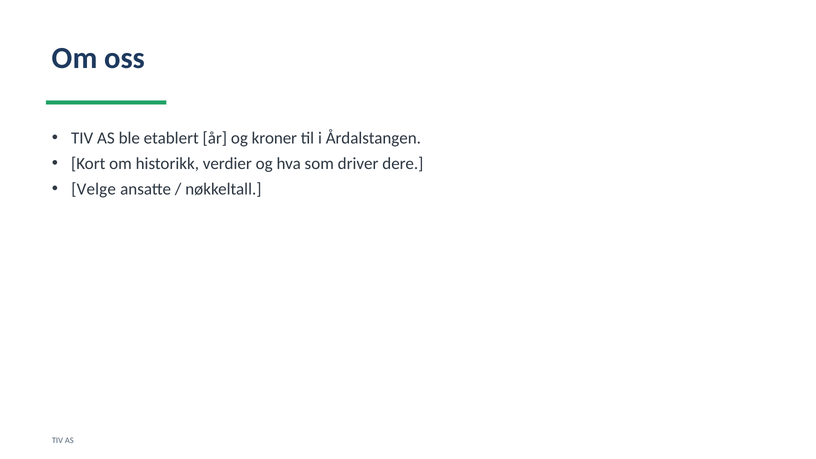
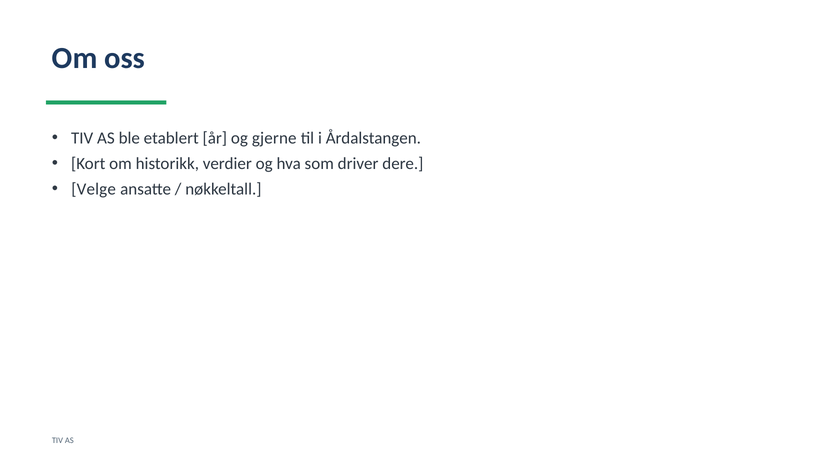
kroner: kroner -> gjerne (274, 138)
